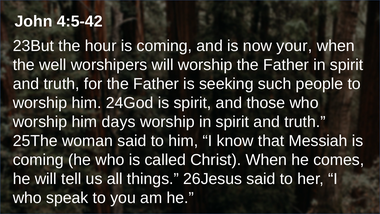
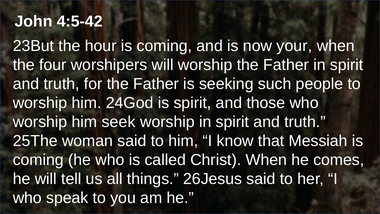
well: well -> four (53, 65)
days: days -> seek (119, 122)
